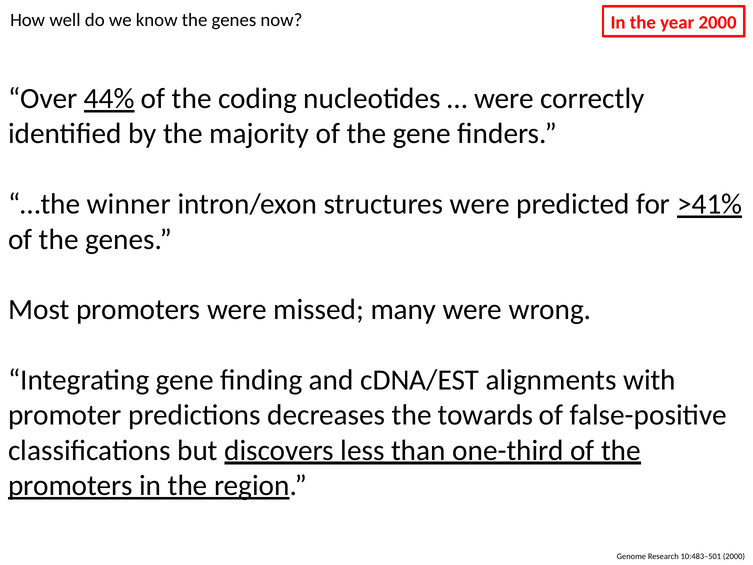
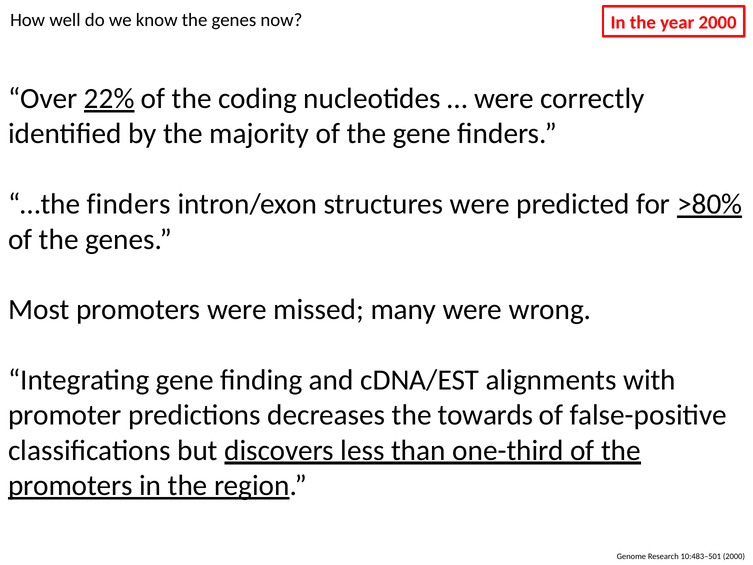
44%: 44% -> 22% (109, 99)
…the winner: winner -> finders (129, 204)
>41%: >41% -> >80% (710, 204)
